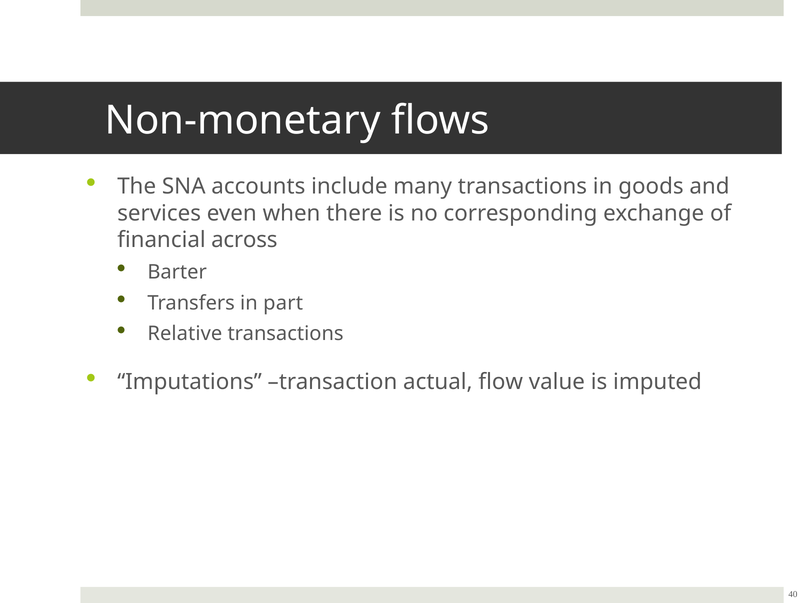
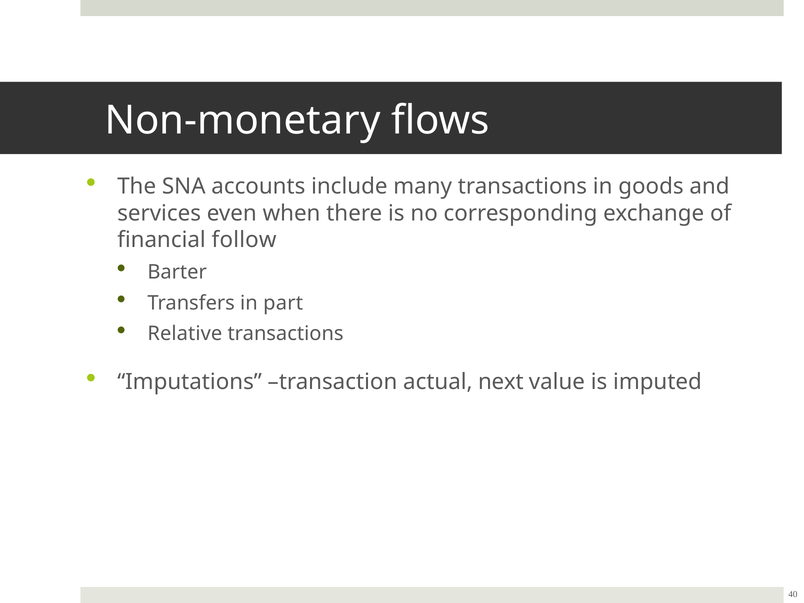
across: across -> follow (244, 240)
flow: flow -> next (501, 382)
